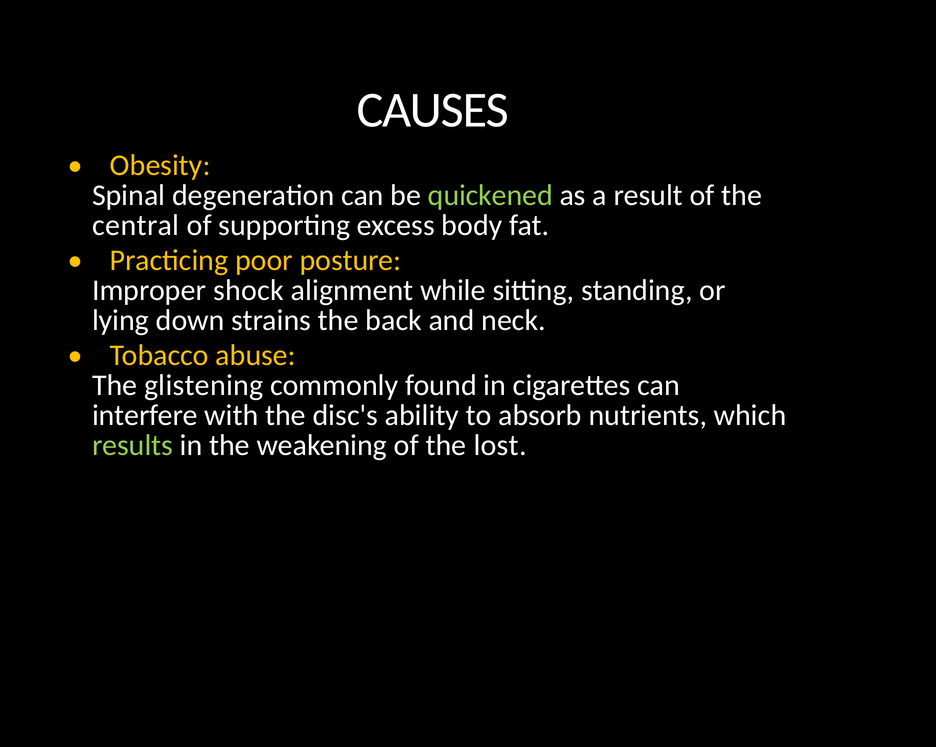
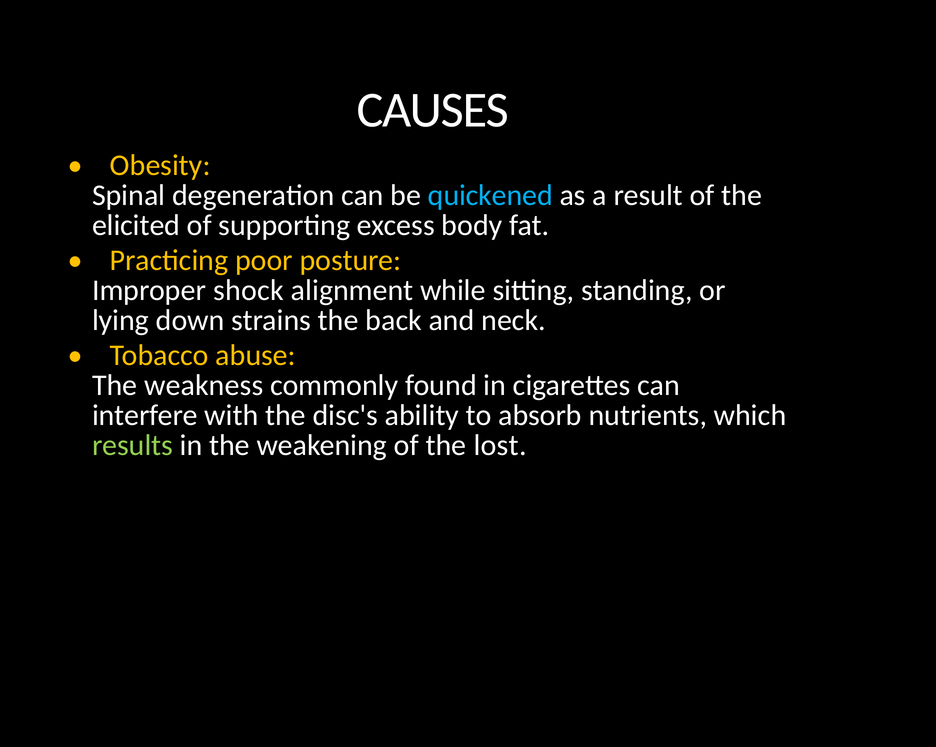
quickened colour: light green -> light blue (490, 195)
central: central -> elicited (136, 225)
glistening: glistening -> weakness (204, 385)
